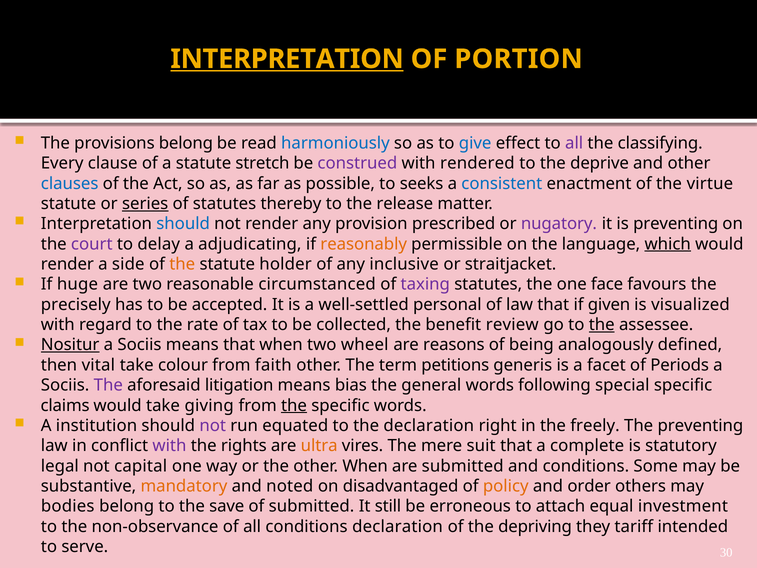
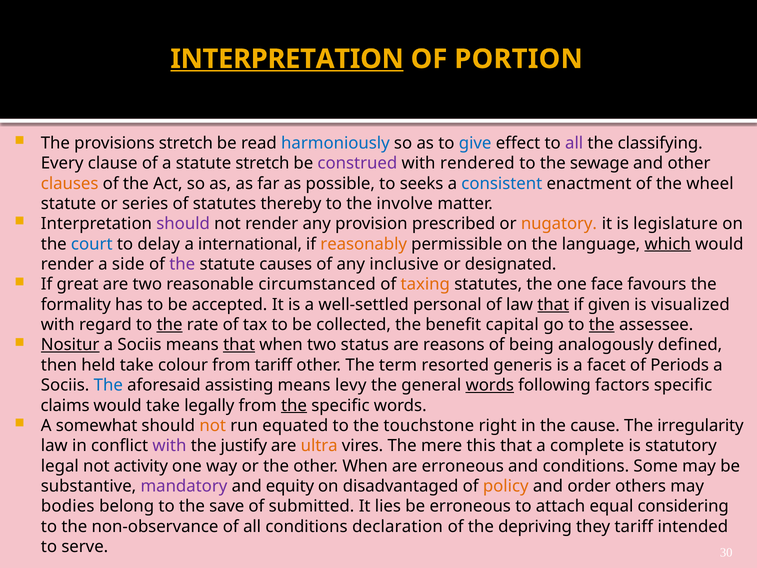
provisions belong: belong -> stretch (186, 143)
deprive: deprive -> sewage (600, 163)
clauses colour: blue -> orange (70, 183)
virtue: virtue -> wheel (710, 183)
series underline: present -> none (145, 204)
release: release -> involve (405, 204)
should colour: blue -> purple (183, 224)
nugatory colour: purple -> orange (559, 224)
is preventing: preventing -> legislature (676, 224)
court colour: purple -> blue (92, 244)
adjudicating: adjudicating -> international (250, 244)
the colour: orange -> purple (182, 264)
holder: holder -> causes (286, 264)
straitjacket: straitjacket -> designated (511, 264)
huge: huge -> great (78, 284)
taxing colour: purple -> orange (425, 284)
precisely: precisely -> formality (76, 304)
that underline: none -> present (553, 304)
the underline: none -> present (170, 325)
review: review -> capital (512, 325)
that underline: none -> present (239, 345)
wheel: wheel -> status (365, 345)
vital: vital -> held (98, 365)
from faith: faith -> tariff (273, 365)
petitions: petitions -> resorted (455, 365)
The colour: purple -> blue (108, 385)
litigation: litigation -> assisting (239, 385)
bias: bias -> levy (351, 385)
words underline: none -> present (490, 385)
special: special -> factors (622, 385)
giving: giving -> legally (209, 405)
institution: institution -> somewhat (97, 425)
not colour: purple -> orange (213, 425)
the declaration: declaration -> touchstone (429, 425)
freely: freely -> cause (595, 425)
The preventing: preventing -> irregularity (700, 425)
rights: rights -> justify (244, 446)
suit: suit -> this (481, 446)
capital: capital -> activity (141, 466)
are submitted: submitted -> erroneous (463, 466)
mandatory colour: orange -> purple (184, 486)
noted: noted -> equity (290, 486)
still: still -> lies (388, 506)
investment: investment -> considering (683, 506)
